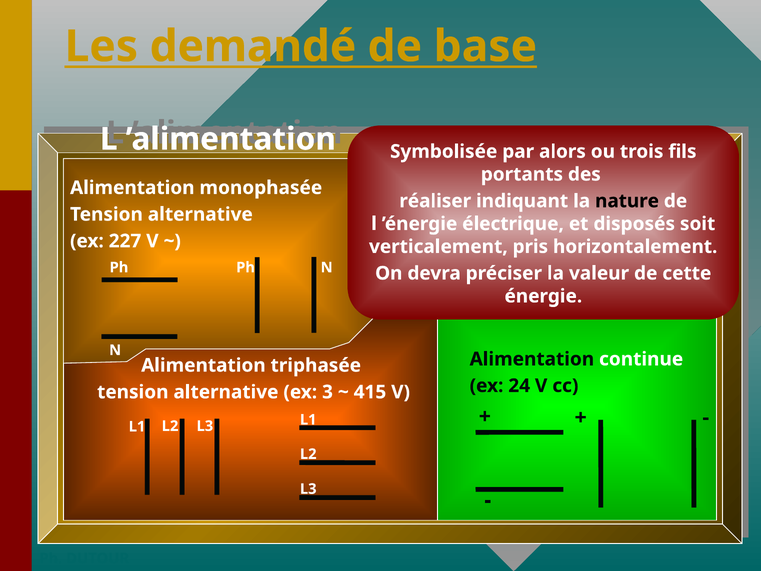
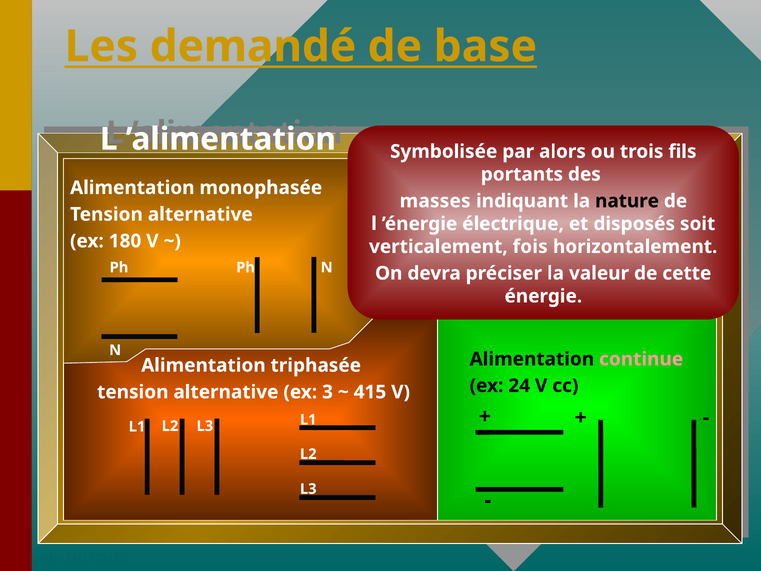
réaliser: réaliser -> masses (435, 201)
227: 227 -> 180 (125, 241)
pris: pris -> fois (530, 247)
continue colour: white -> pink (641, 359)
